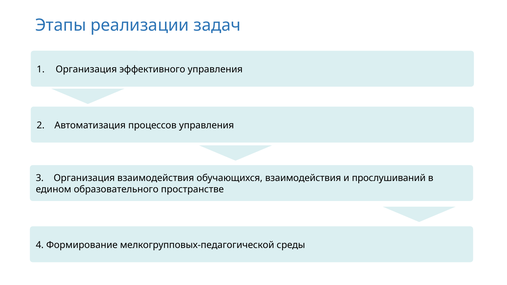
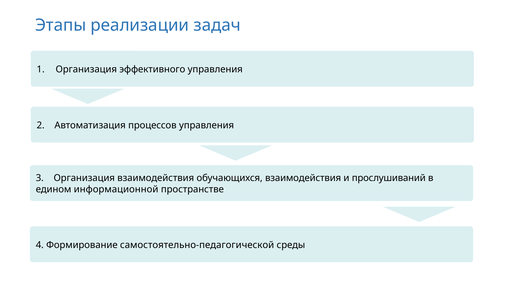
образовательного: образовательного -> информационной (116, 190)
мелкогрупповых-педагогической: мелкогрупповых-педагогической -> самостоятельно-педагогической (197, 245)
